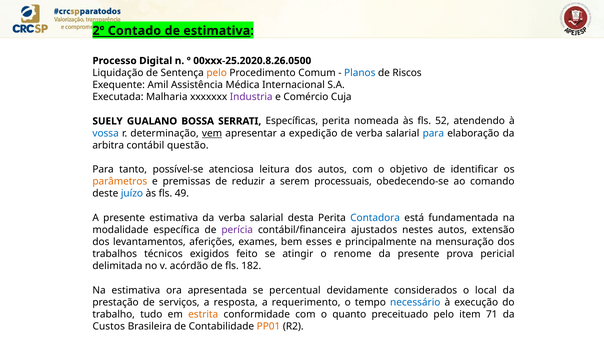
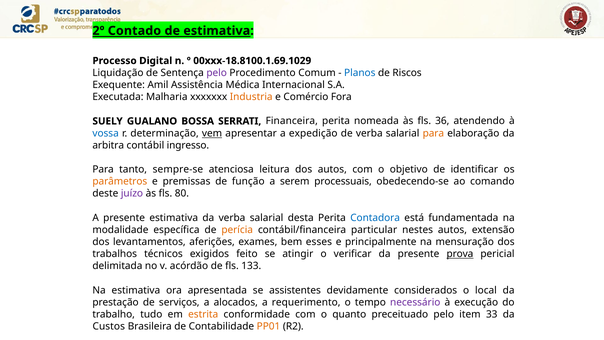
00xxx-25.2020.8.26.0500: 00xxx-25.2020.8.26.0500 -> 00xxx-18.8100.1.69.1029 (252, 61)
pelo colour: orange -> purple (217, 73)
Industria colour: purple -> orange (251, 97)
Cuja: Cuja -> Fora (341, 97)
Específicas: Específicas -> Financeira (292, 121)
52: 52 -> 36 (442, 121)
para colour: blue -> orange (433, 133)
questão: questão -> ingresso (188, 145)
possível-se: possível-se -> sempre-se (178, 169)
reduzir: reduzir -> função (248, 181)
juízo colour: blue -> purple (132, 194)
49: 49 -> 80 (182, 194)
perícia colour: purple -> orange (237, 230)
ajustados: ajustados -> particular (374, 230)
renome: renome -> verificar (353, 254)
prova underline: none -> present (460, 254)
182: 182 -> 133 (251, 266)
percentual: percentual -> assistentes (295, 290)
resposta: resposta -> alocados (236, 302)
necessário colour: blue -> purple (415, 302)
71: 71 -> 33 (492, 314)
